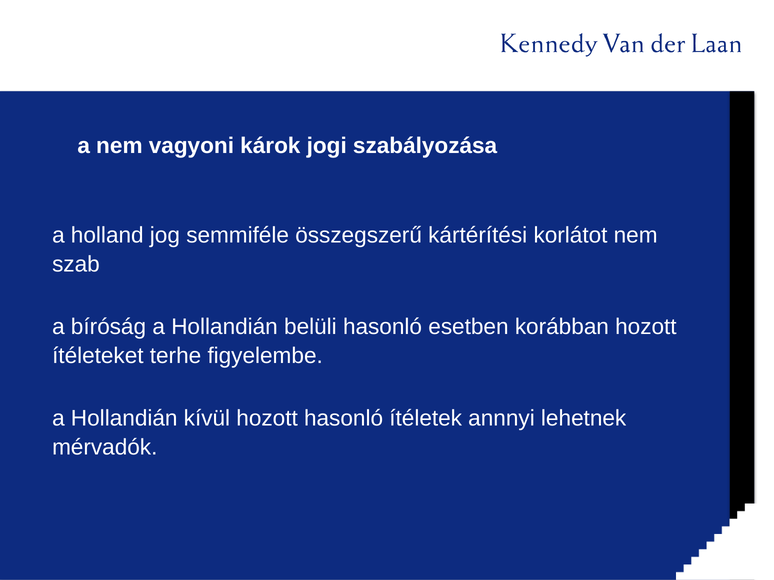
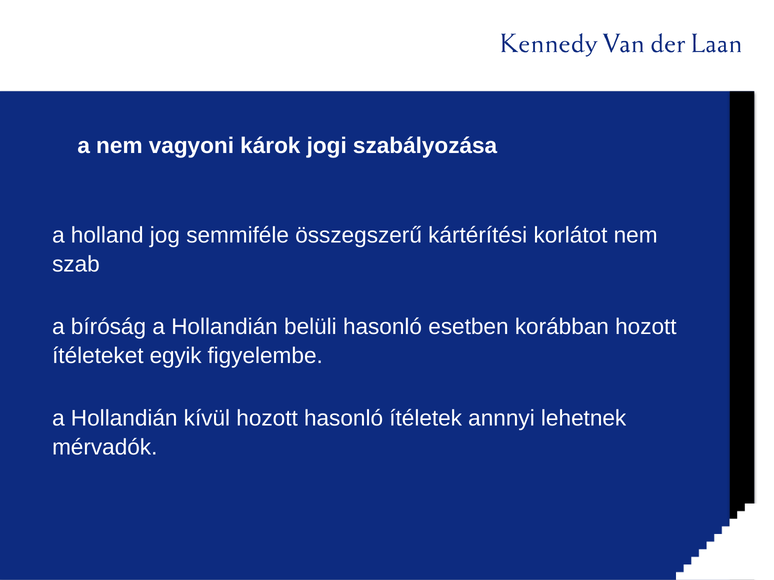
terhe: terhe -> egyik (176, 356)
